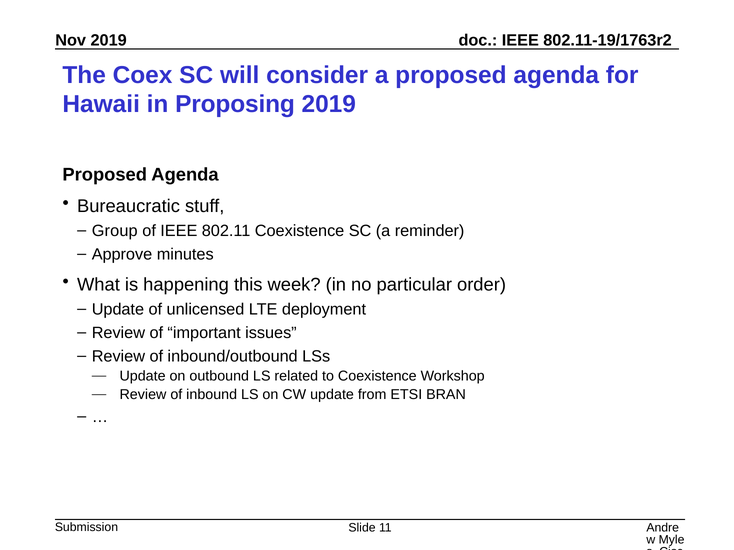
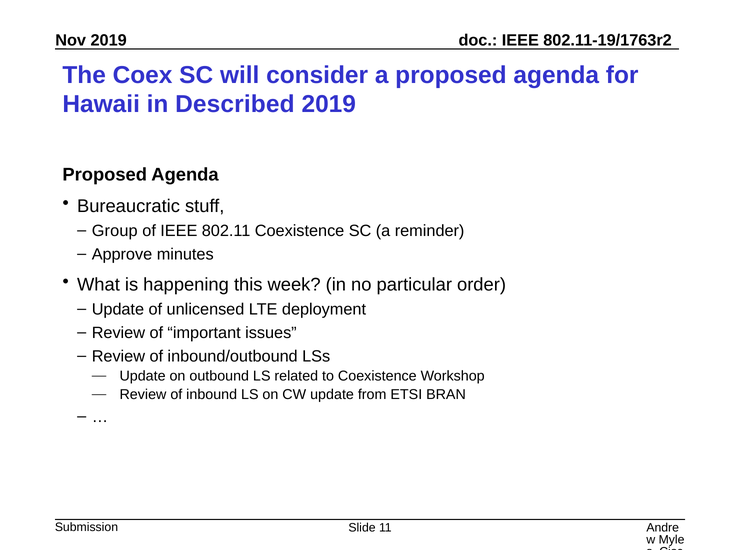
Proposing: Proposing -> Described (235, 105)
